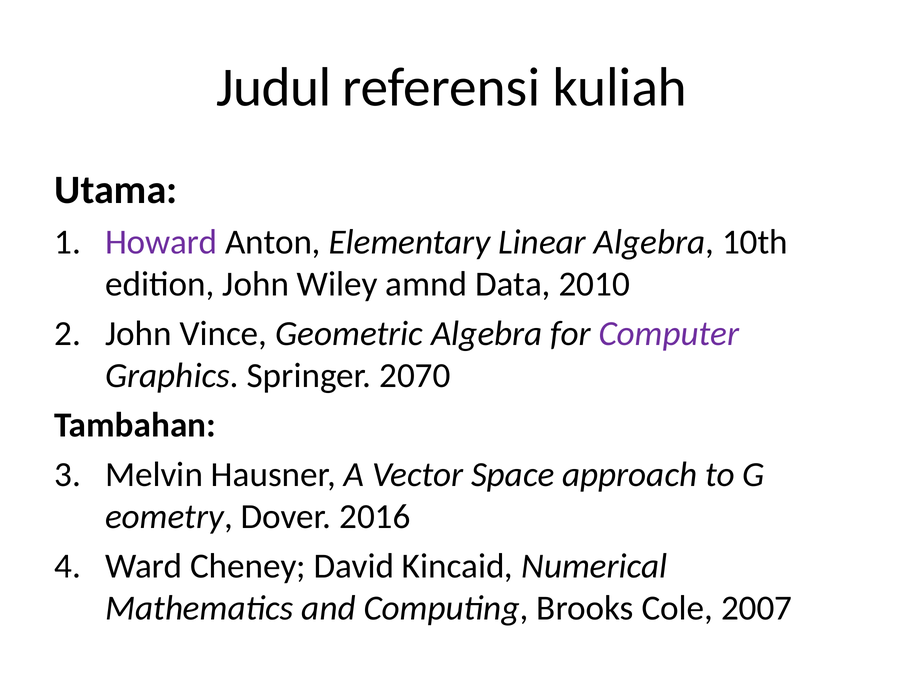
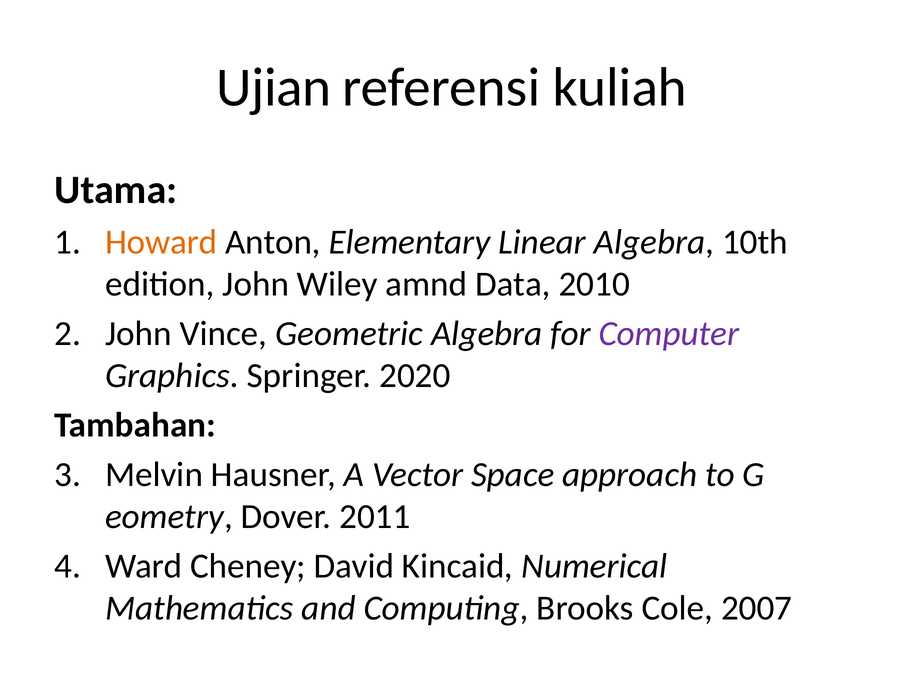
Judul: Judul -> Ujian (274, 88)
Howard colour: purple -> orange (161, 242)
2070: 2070 -> 2020 (415, 376)
2016: 2016 -> 2011 (375, 517)
